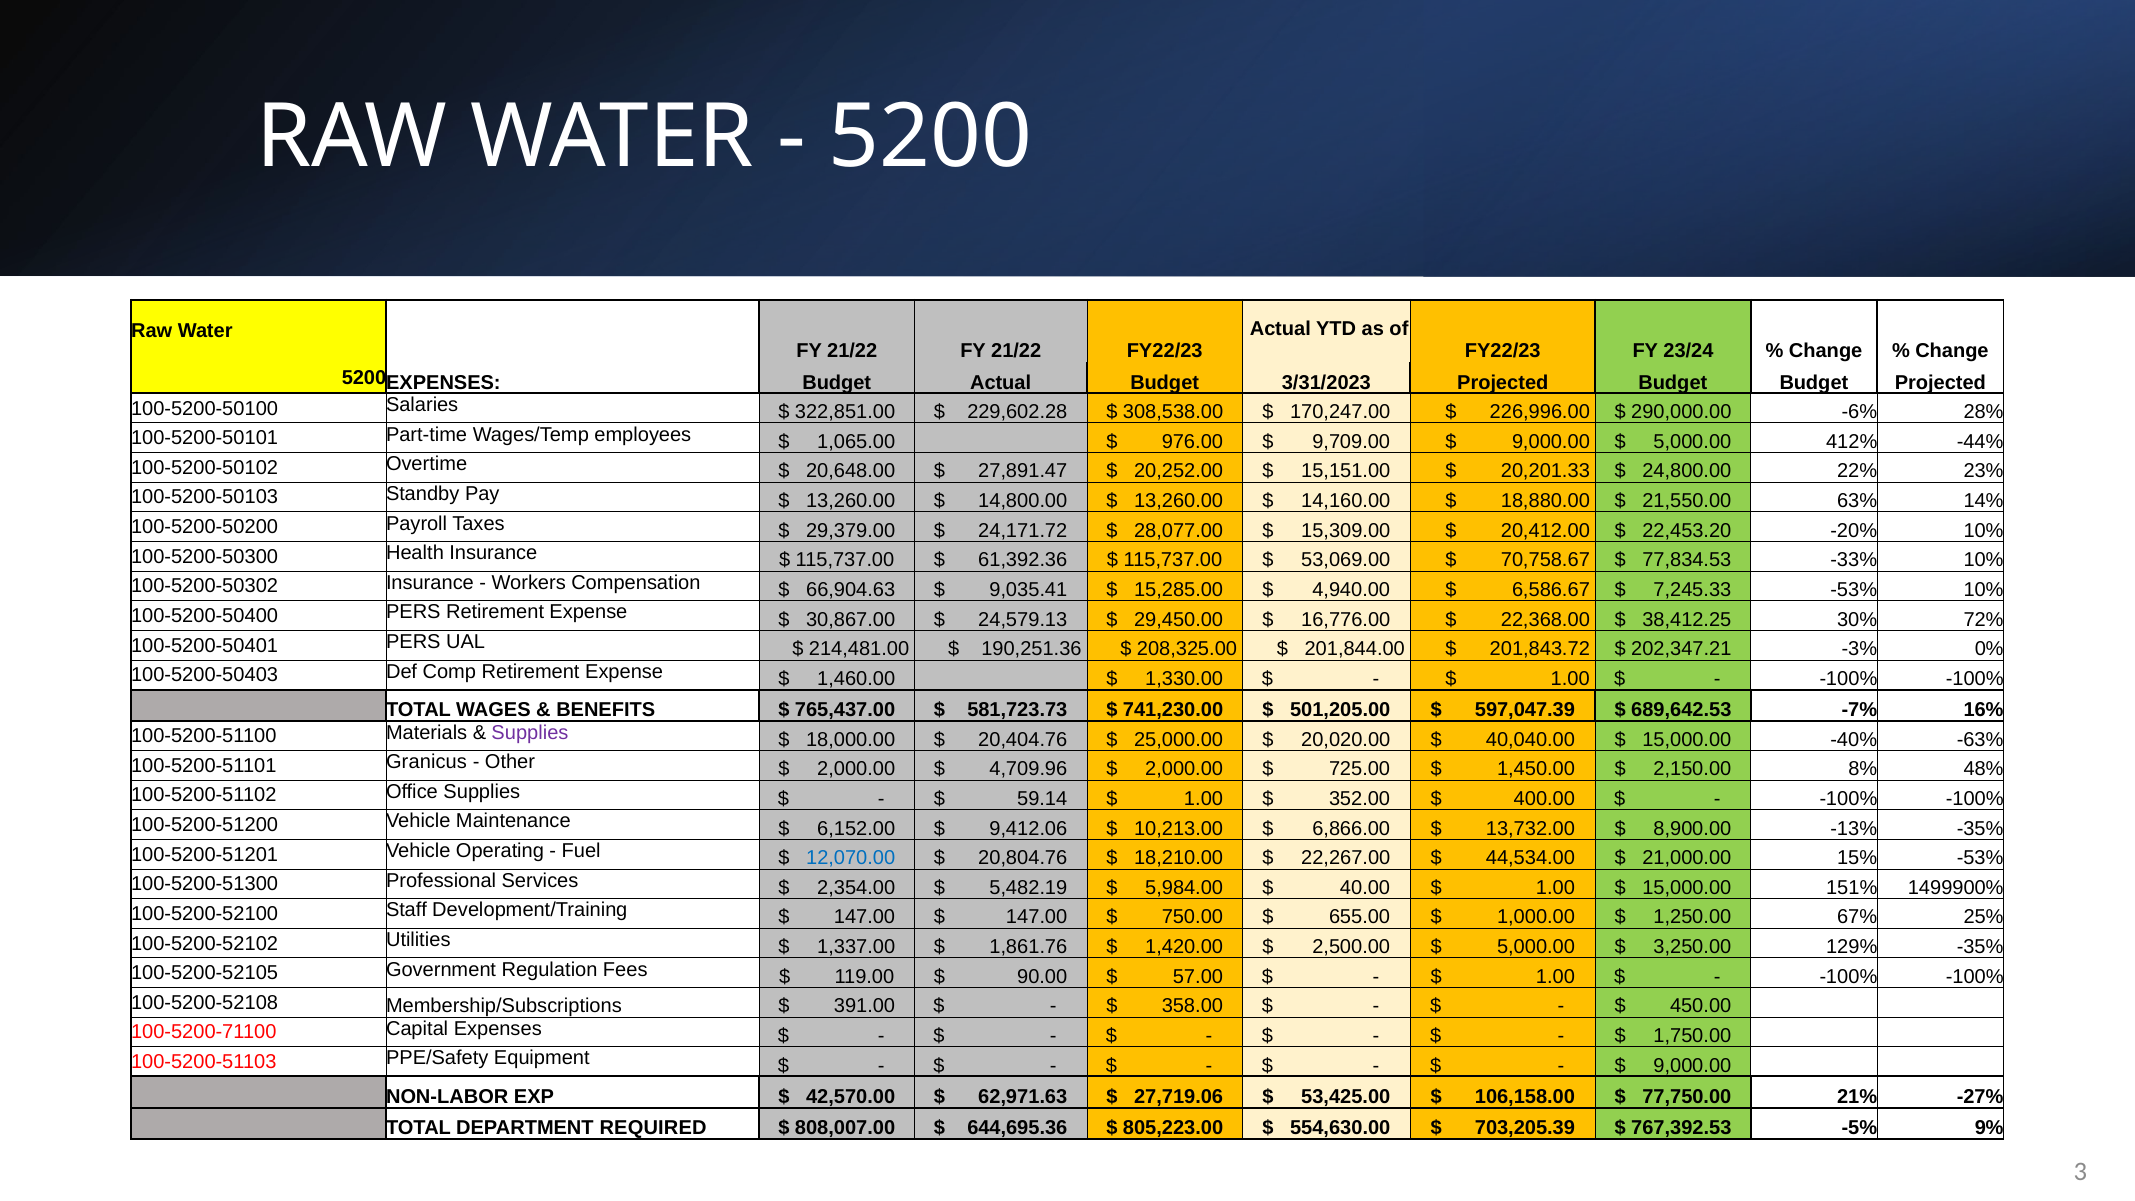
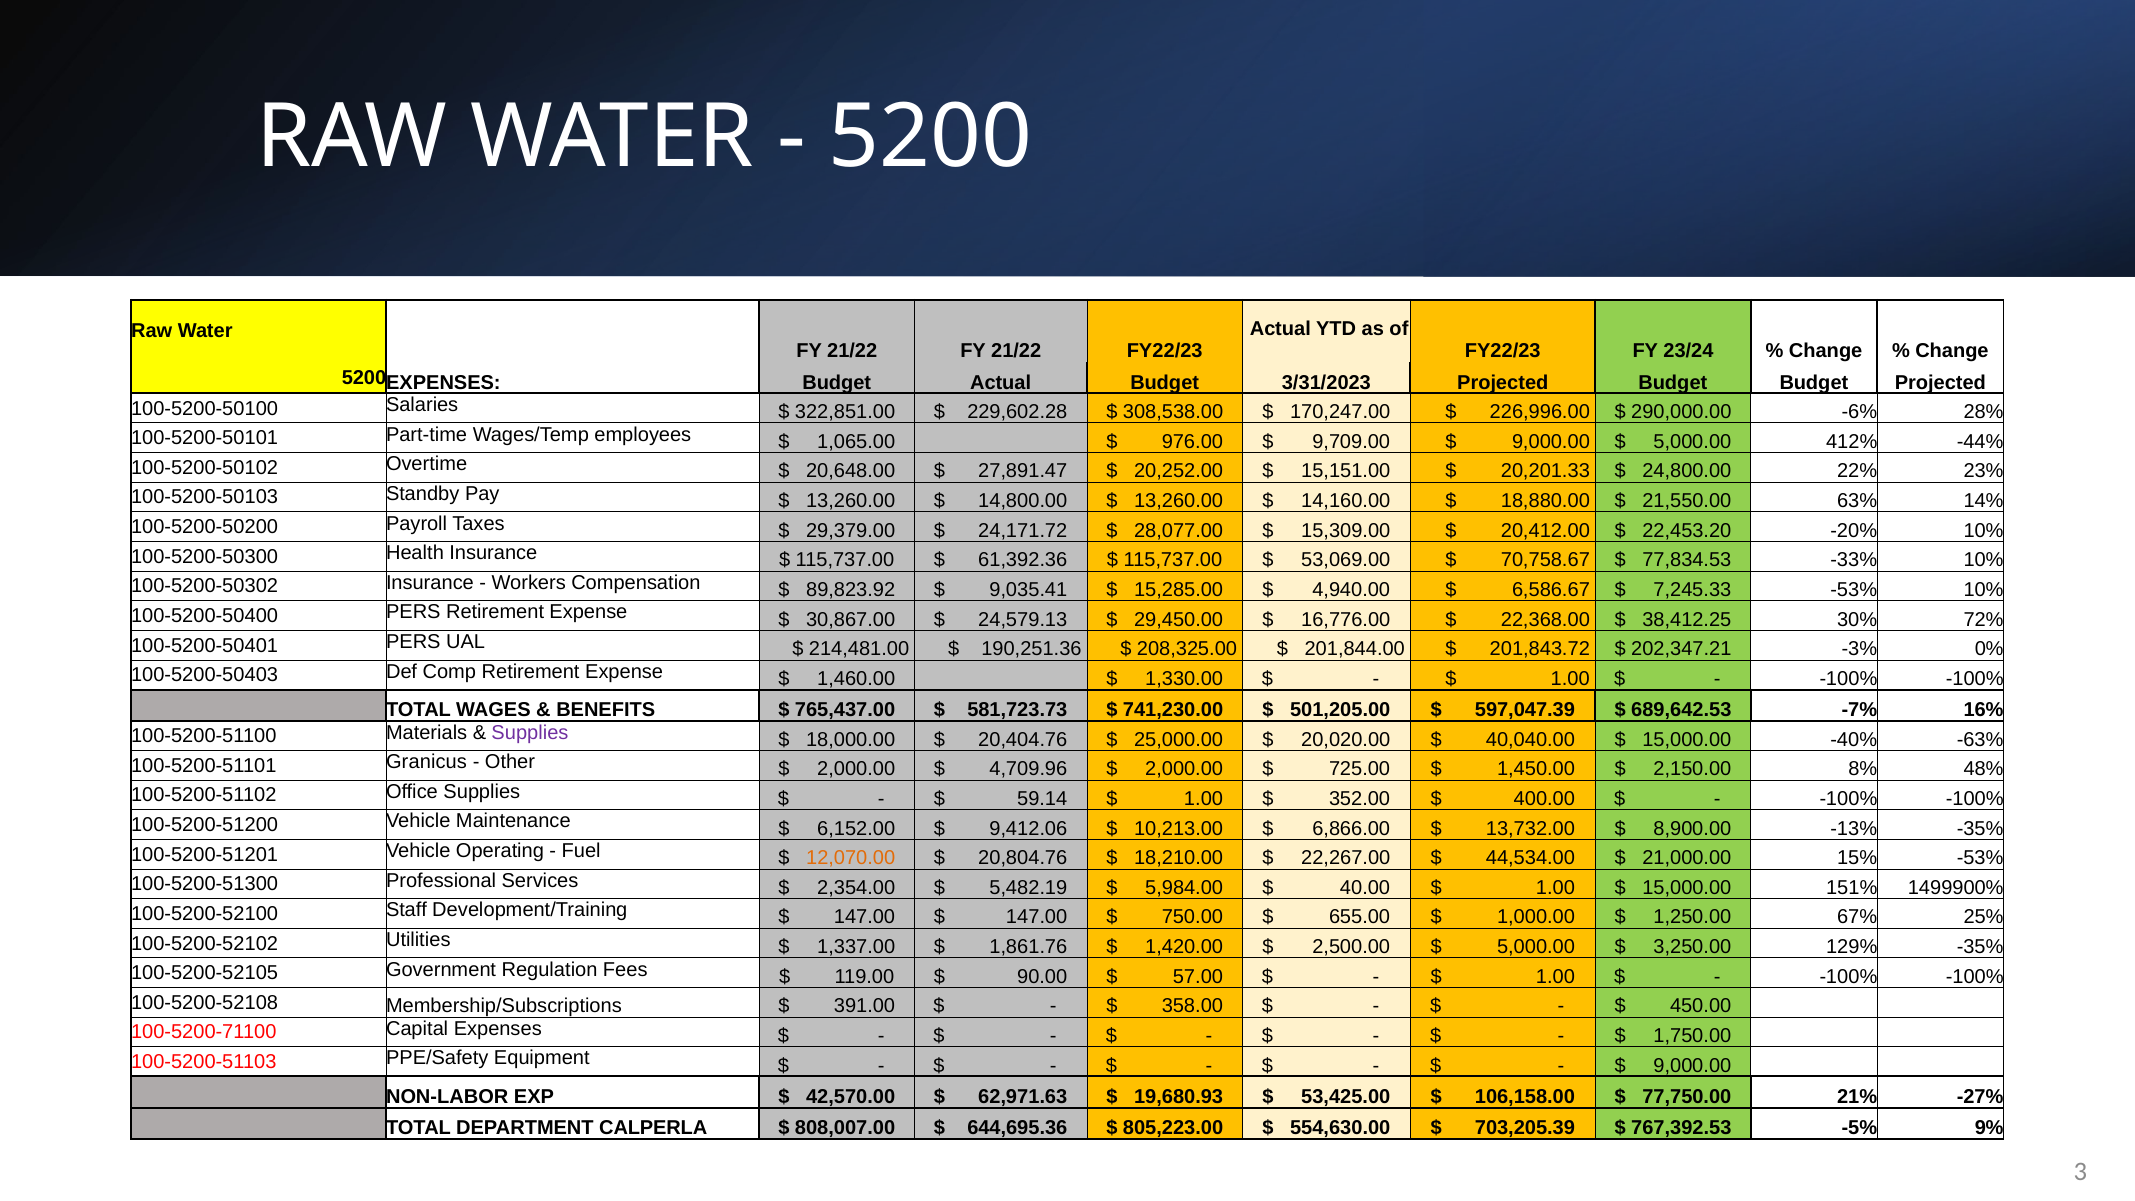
66,904.63: 66,904.63 -> 89,823.92 (851, 590)
12,070.00 colour: blue -> orange (851, 858)
27,719.06: 27,719.06 -> 19,680.93 (1179, 1097)
REQUIRED: REQUIRED -> CALPERLA (653, 1128)
